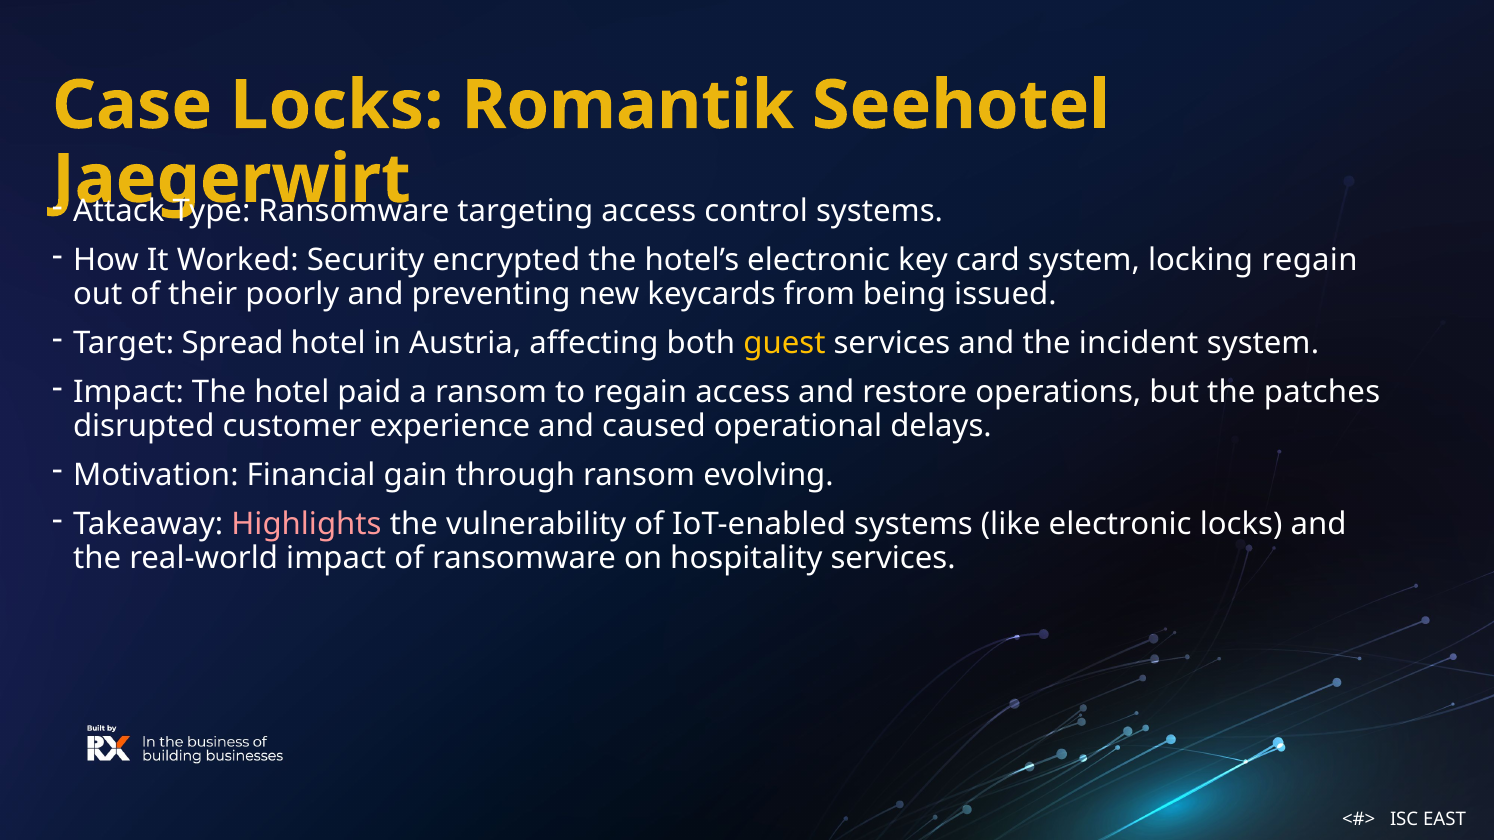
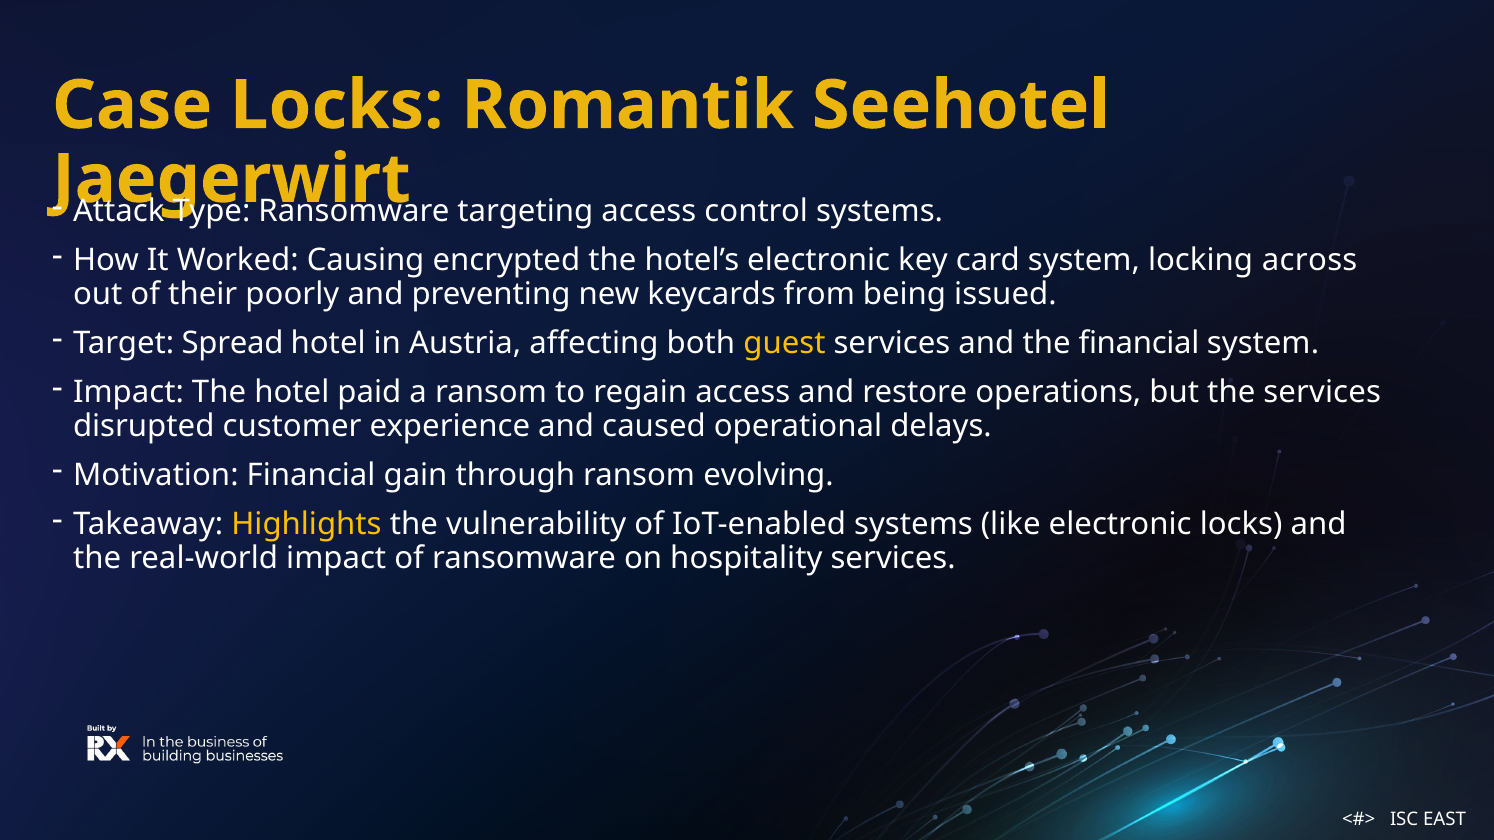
Security: Security -> Causing (366, 261)
locking regain: regain -> across (1310, 261)
the incident: incident -> financial (1139, 343)
the patches: patches -> services (1322, 393)
Highlights colour: pink -> yellow (307, 525)
